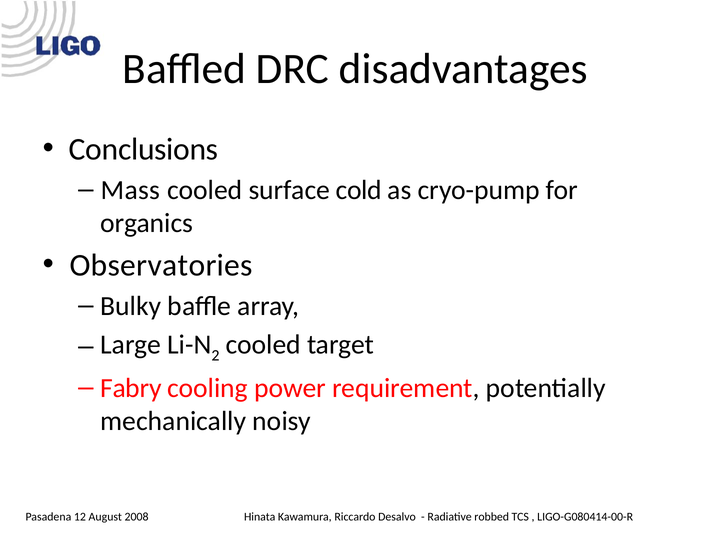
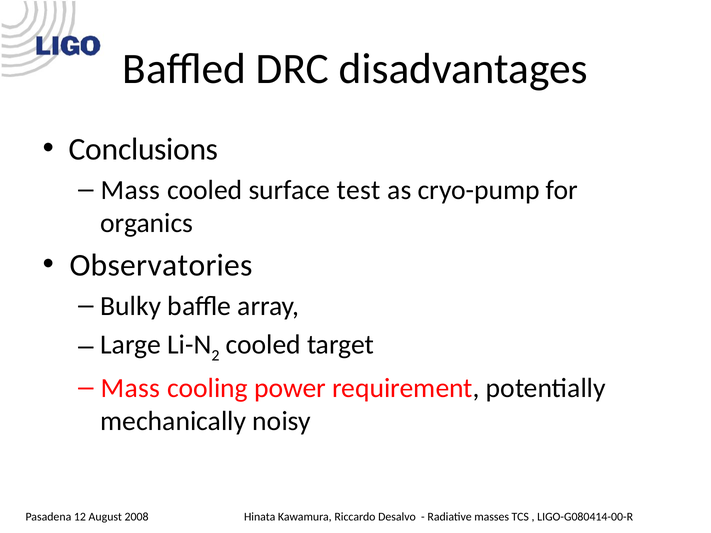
cold: cold -> test (359, 190)
Fabry: Fabry -> Mass (131, 388)
robbed: robbed -> masses (492, 517)
